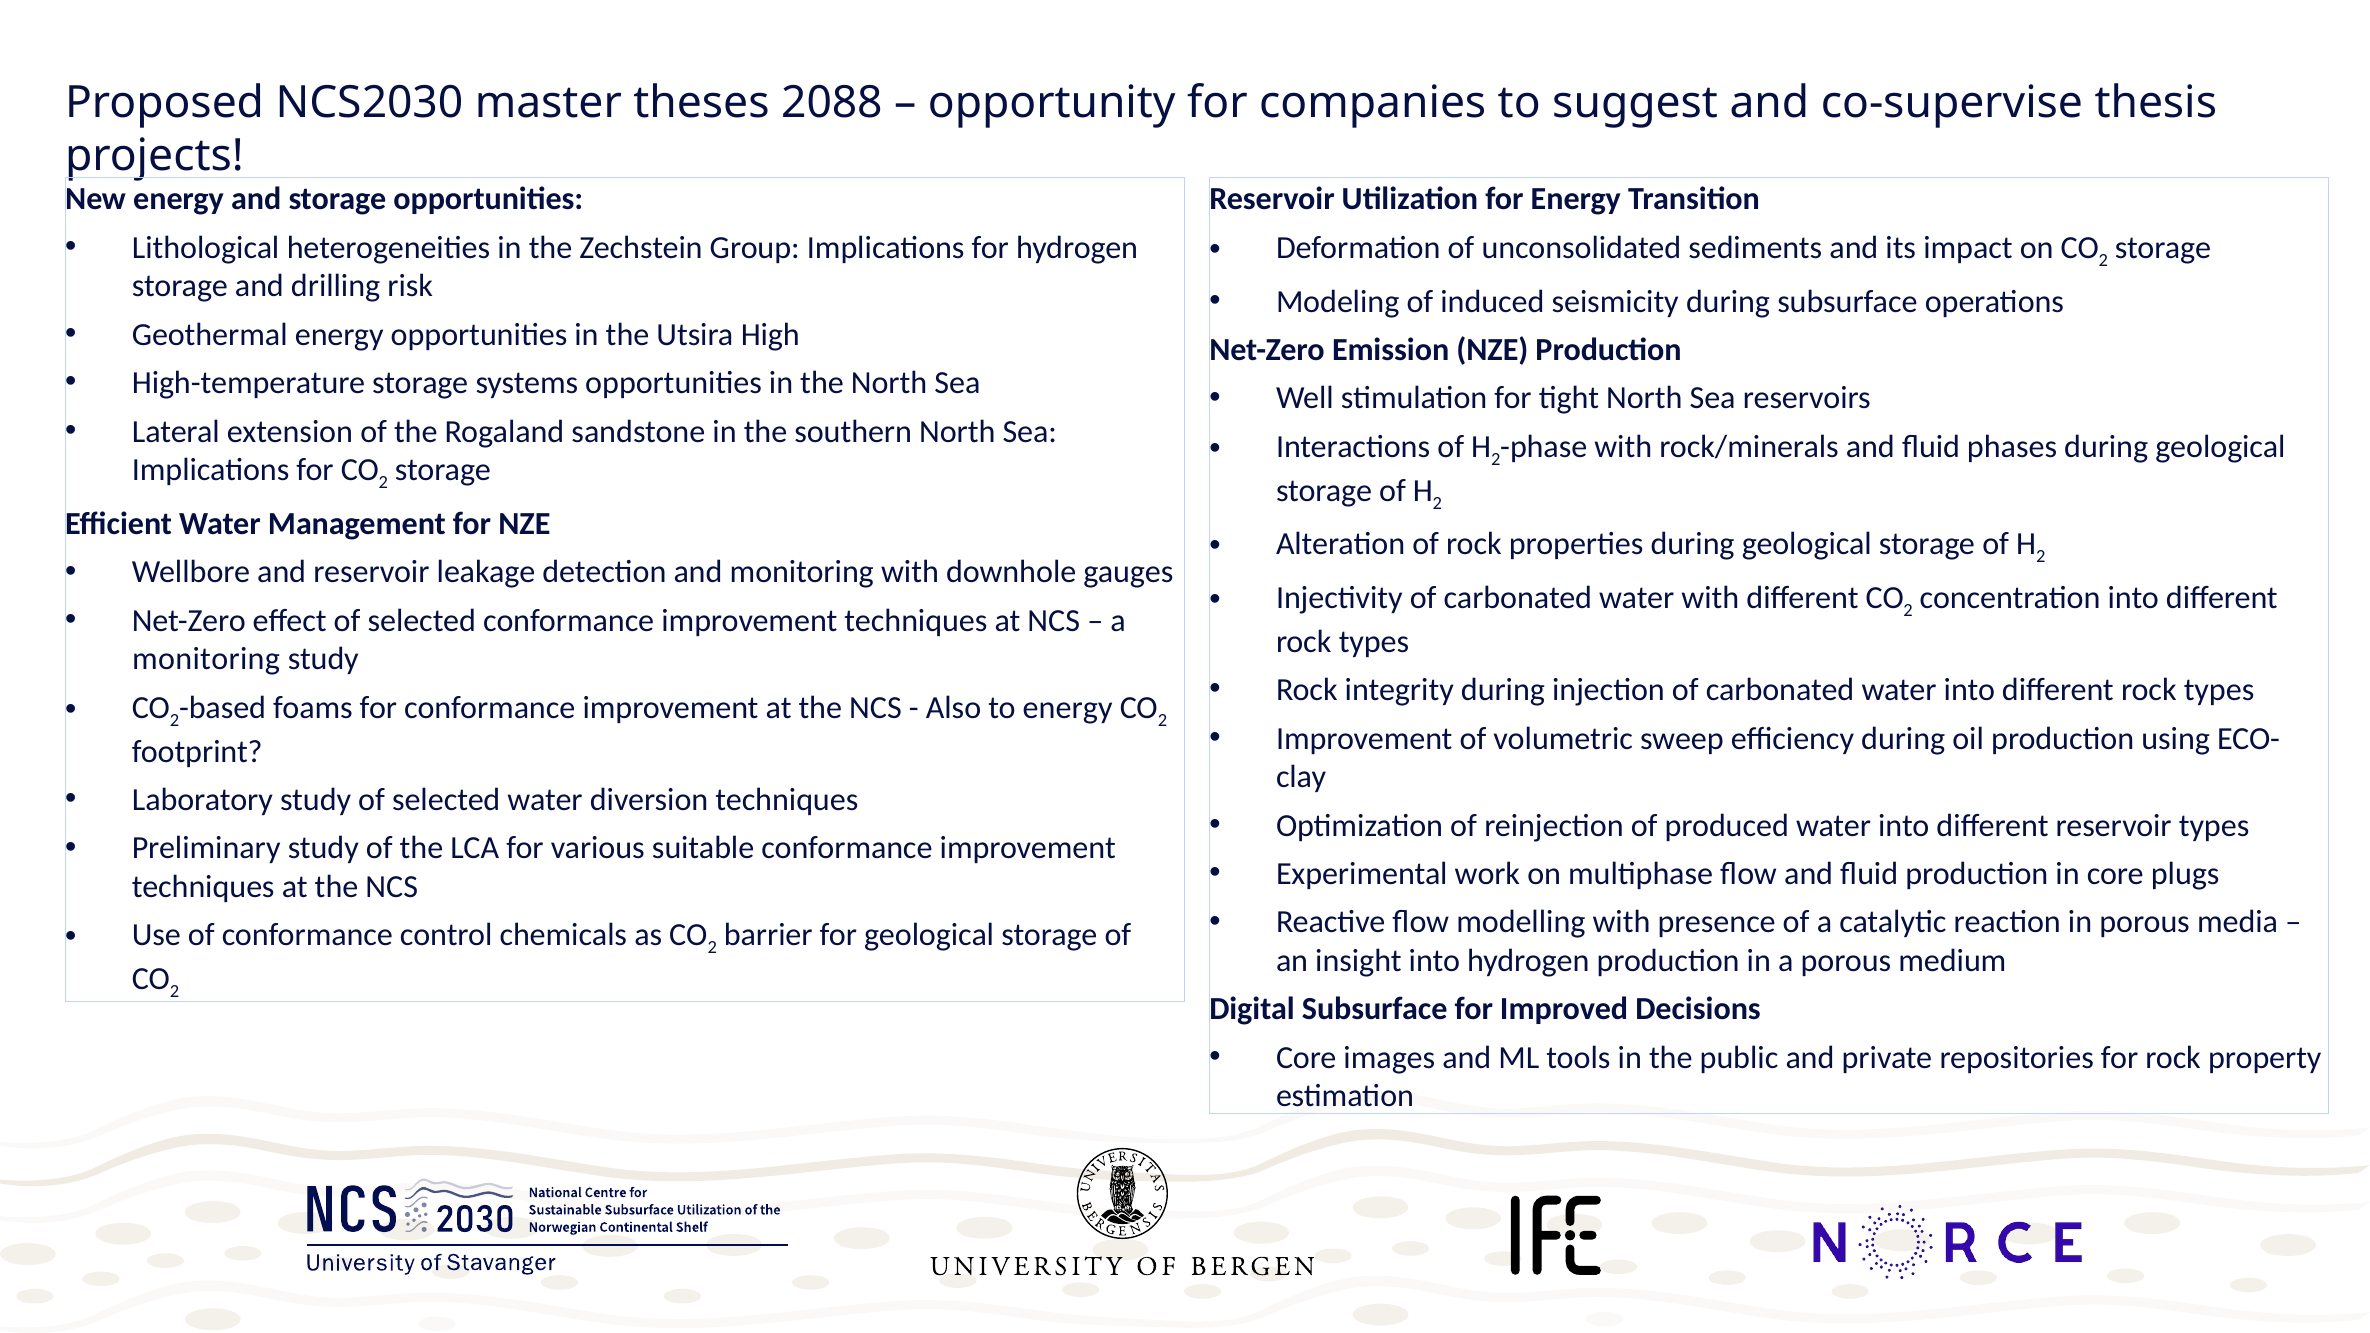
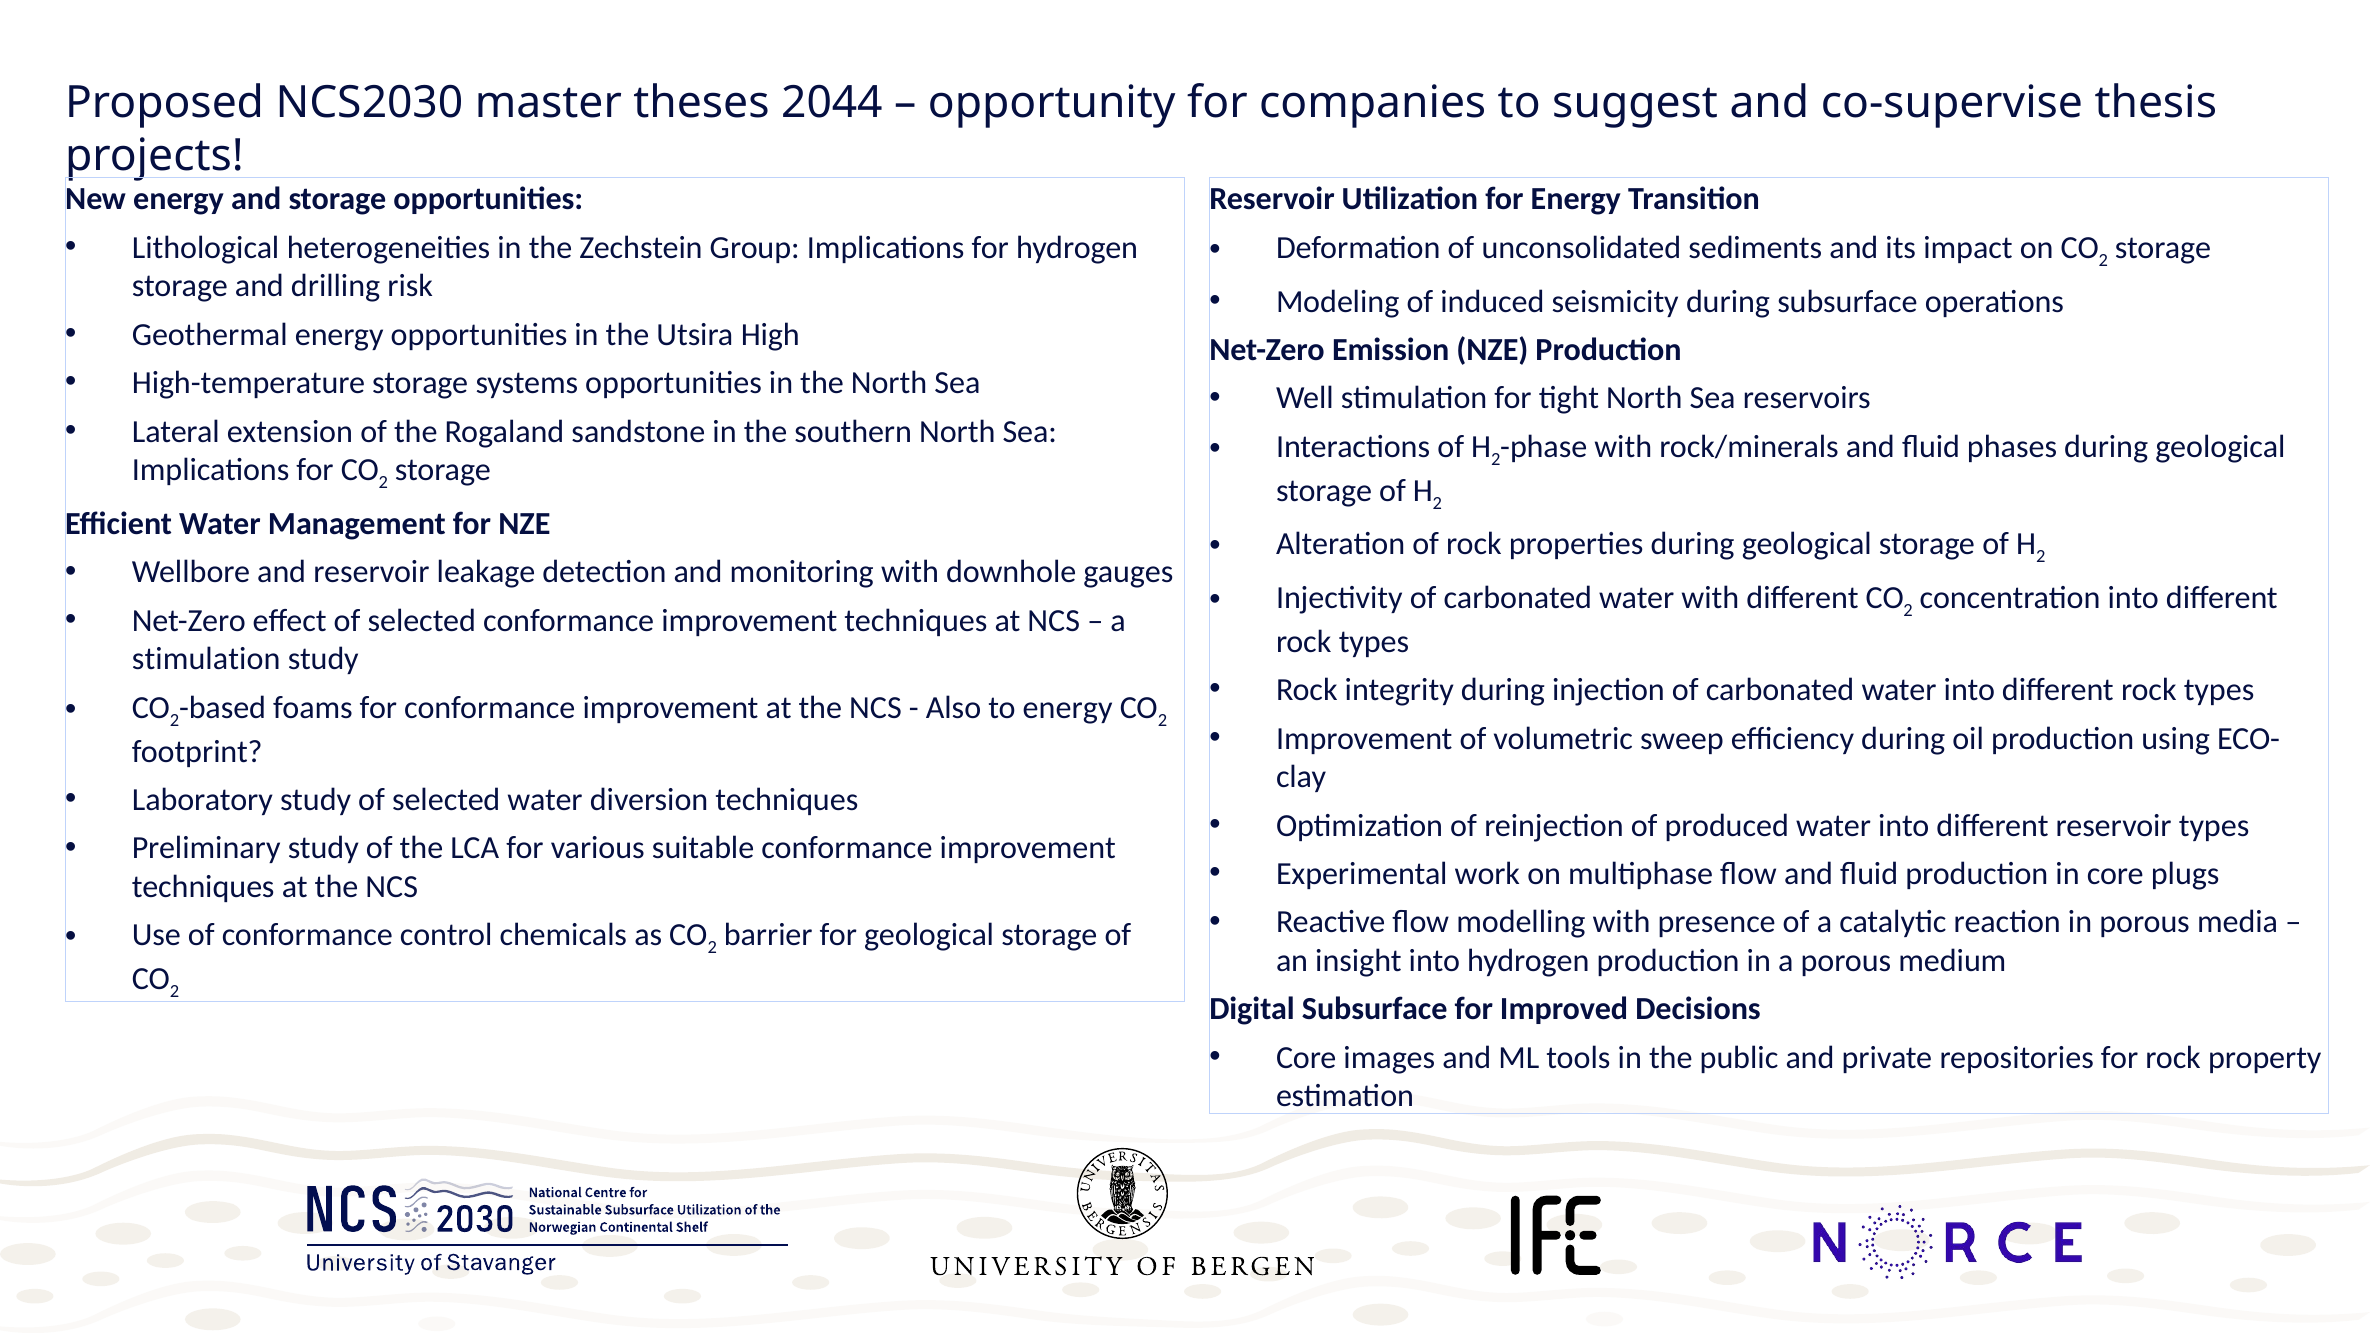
2088: 2088 -> 2044 (832, 102)
monitoring: monitoring -> stimulation (206, 659)
